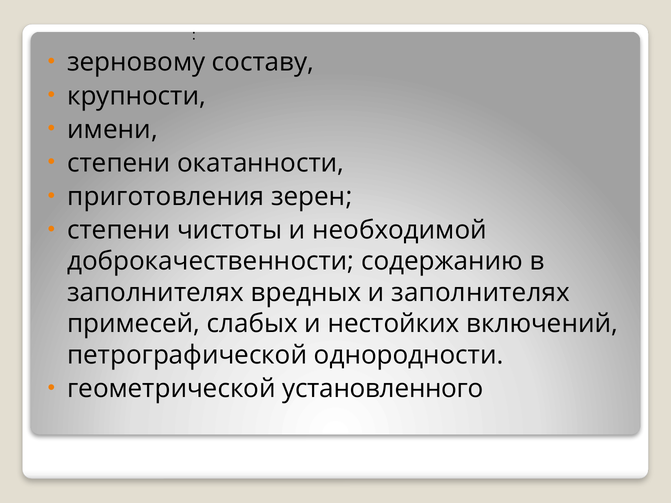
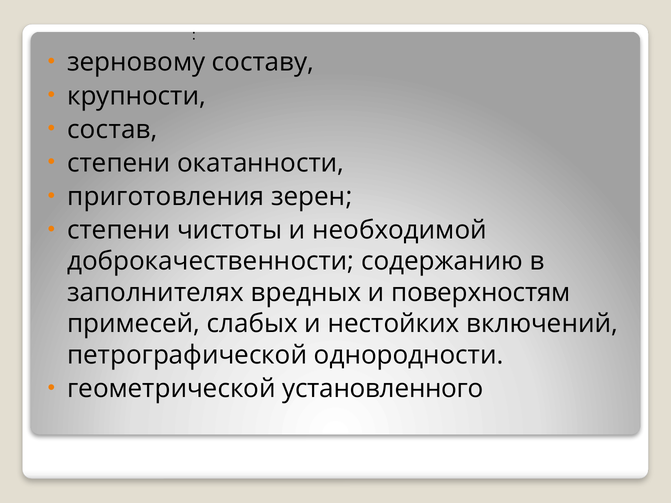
имени: имени -> состав (112, 130)
и заполнителях: заполнителях -> поверхностям (481, 293)
